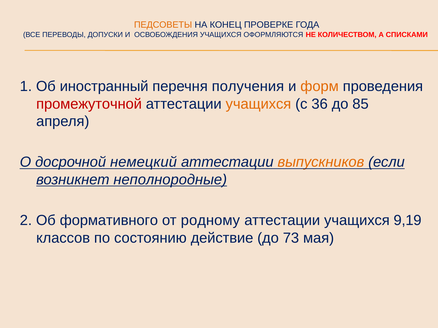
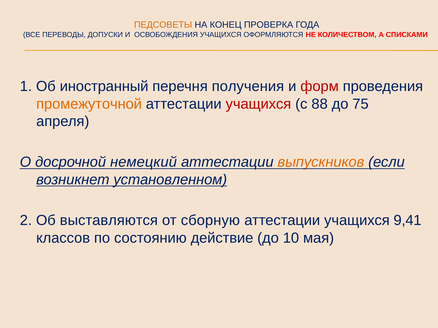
ПРОВЕРКЕ: ПРОВЕРКЕ -> ПРОВЕРКА (269, 25)
форм colour: orange -> red (320, 87)
промежуточной colour: red -> orange (89, 104)
учащихся colour: orange -> red (258, 104)
36: 36 -> 88 (320, 104)
85: 85 -> 75 (361, 104)
неполнородные: неполнородные -> установленном (170, 180)
формативного: формативного -> выставляются (109, 221)
родному: родному -> сборную (210, 221)
9,19: 9,19 -> 9,41 (408, 221)
73: 73 -> 10 (291, 238)
